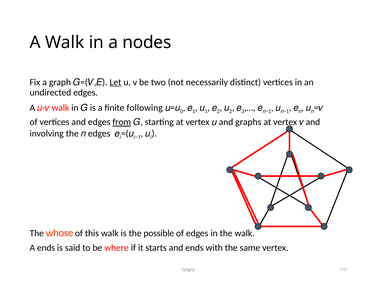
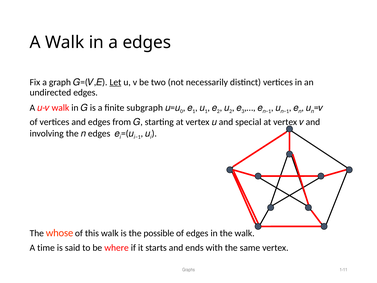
a nodes: nodes -> edges (147, 42)
following: following -> subgraph (145, 108)
from underline: present -> none (122, 122)
and graphs: graphs -> special (248, 122)
A ends: ends -> time (46, 248)
